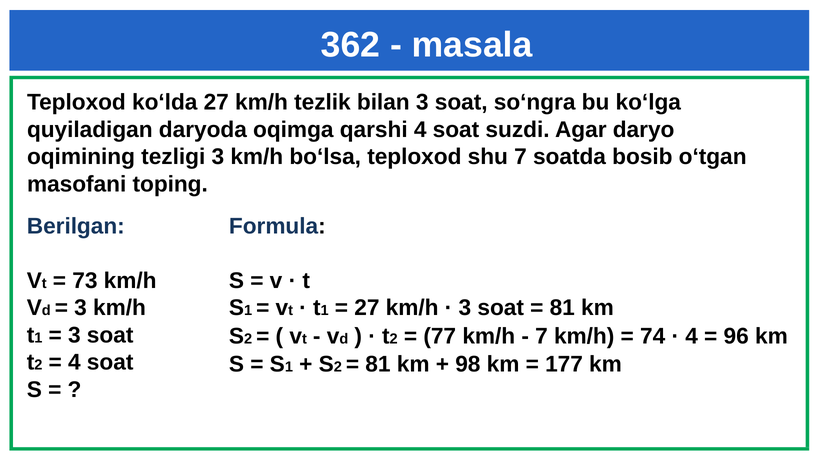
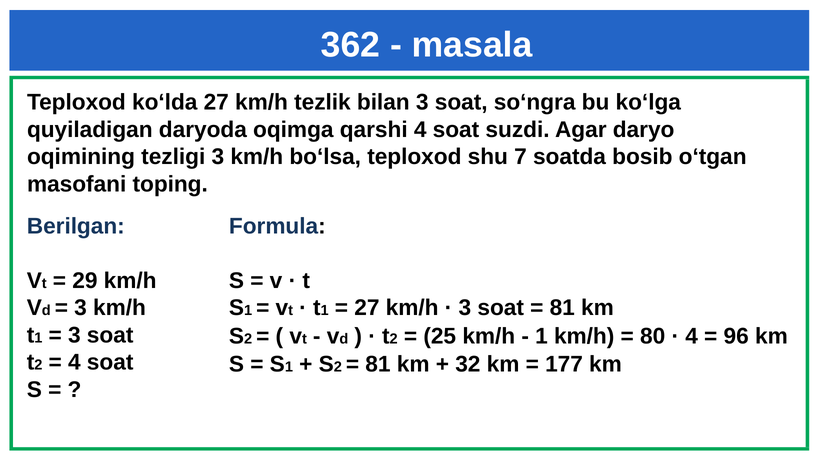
73: 73 -> 29 (85, 281)
77: 77 -> 25 (440, 336)
7: 7 -> 1 (541, 336)
74: 74 -> 80 (653, 336)
98: 98 -> 32 (468, 364)
